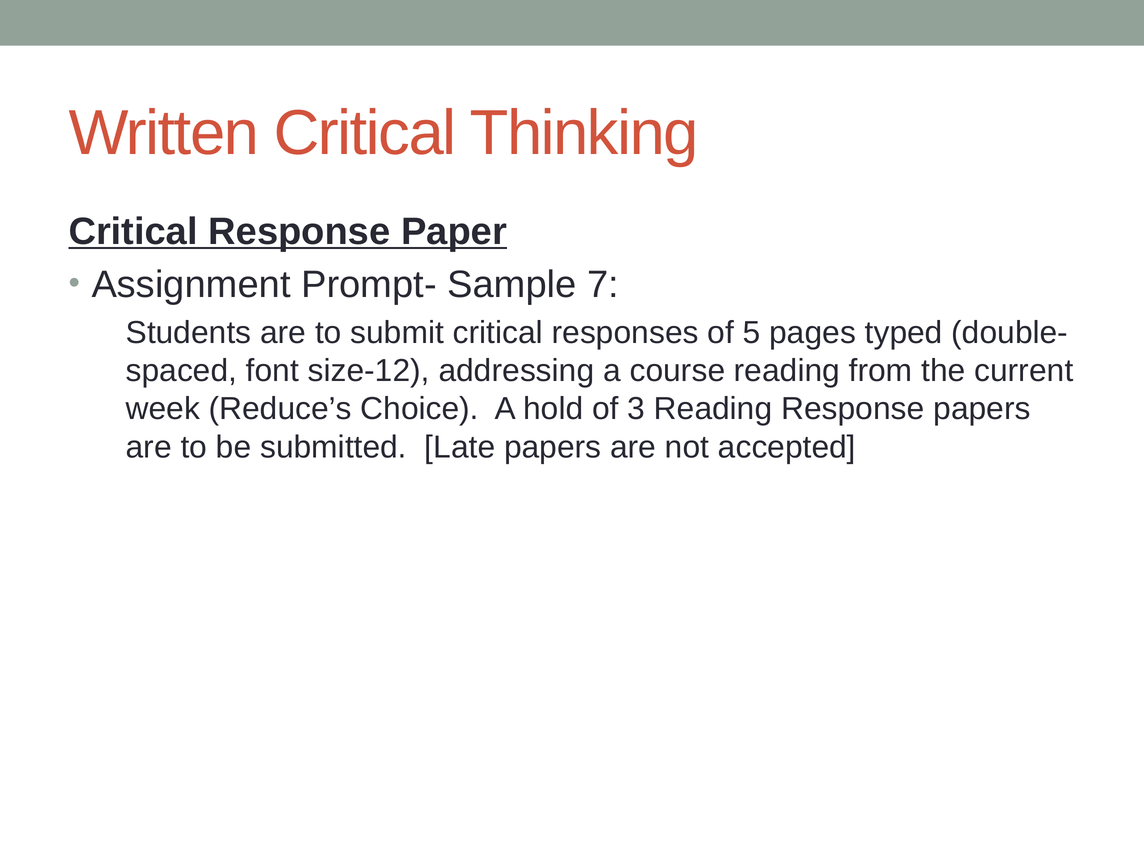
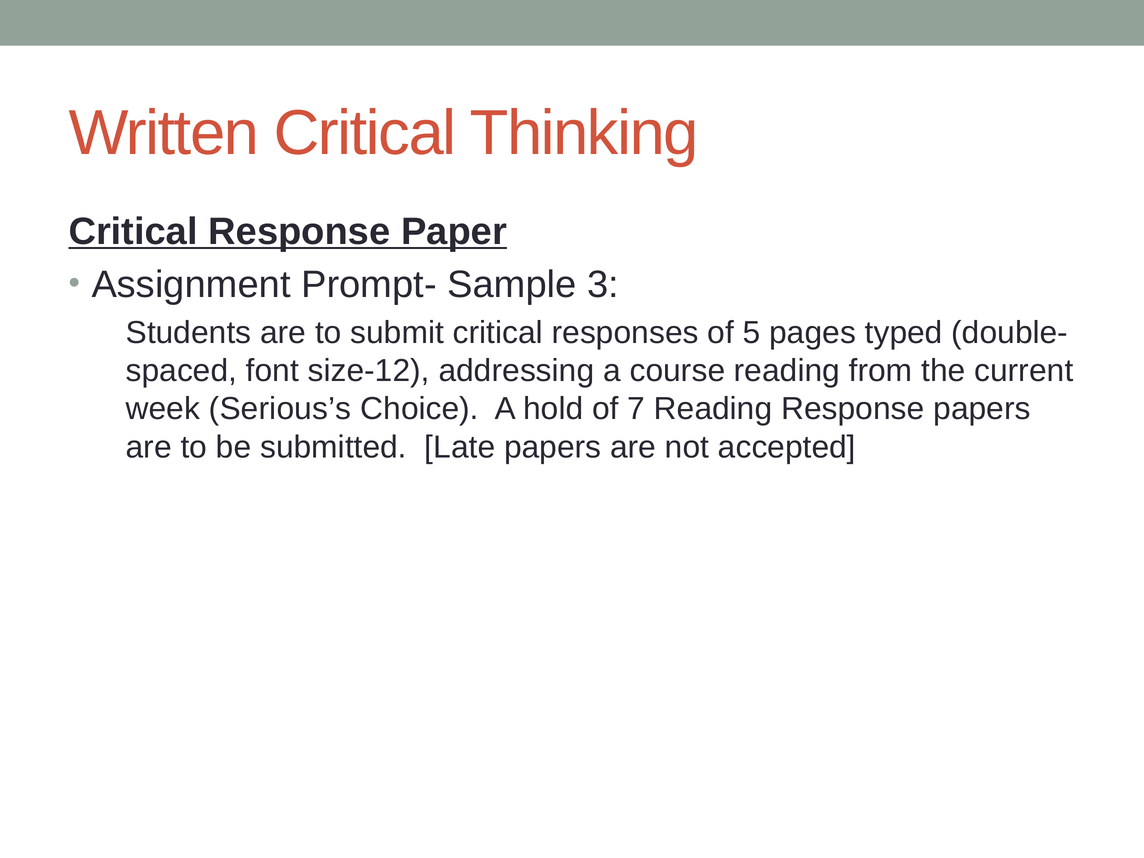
7: 7 -> 3 (603, 285)
Reduce’s: Reduce’s -> Serious’s (280, 409)
3: 3 -> 7 (636, 409)
